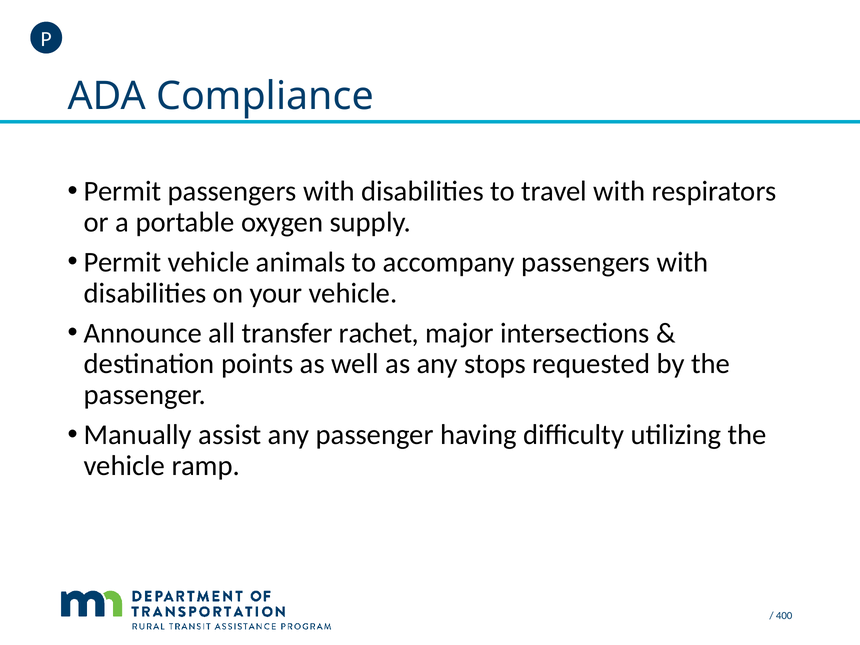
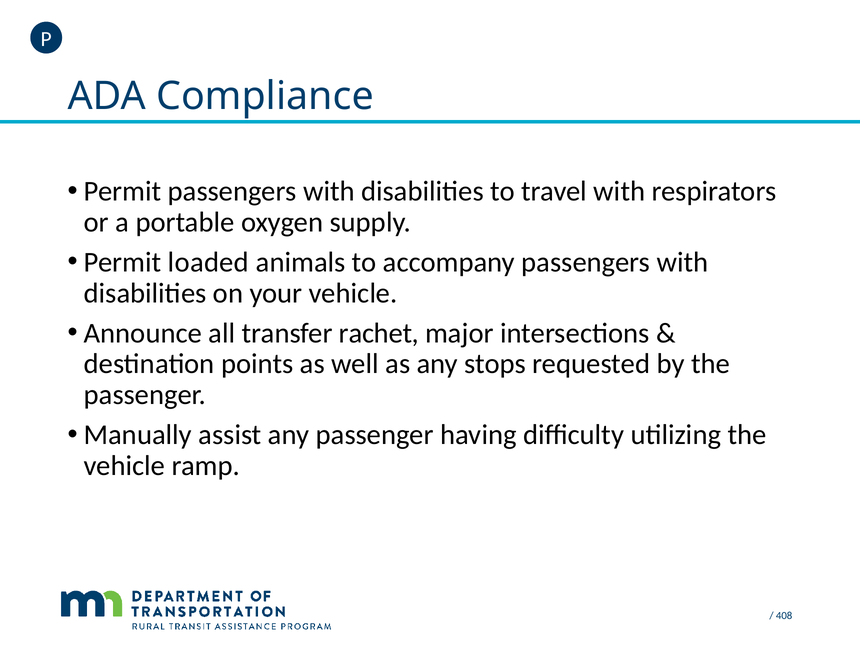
Permit vehicle: vehicle -> loaded (208, 262)
400: 400 -> 408 (784, 616)
